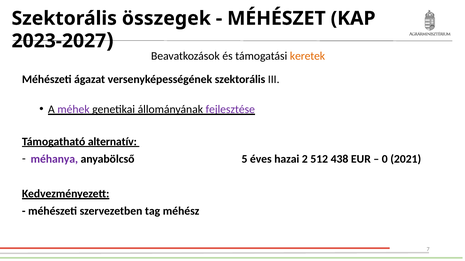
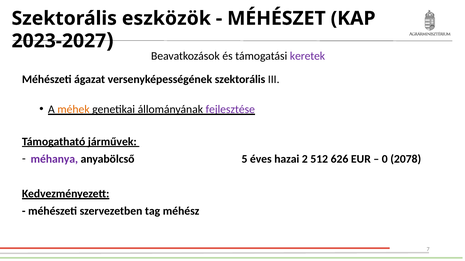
összegek: összegek -> eszközök (166, 18)
keretek colour: orange -> purple (308, 56)
méhek colour: purple -> orange (73, 110)
alternatív: alternatív -> járművek (112, 142)
438: 438 -> 626 (340, 159)
2021: 2021 -> 2078 (406, 159)
